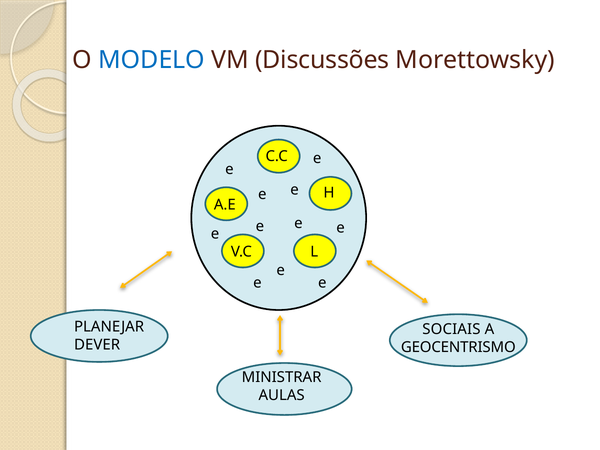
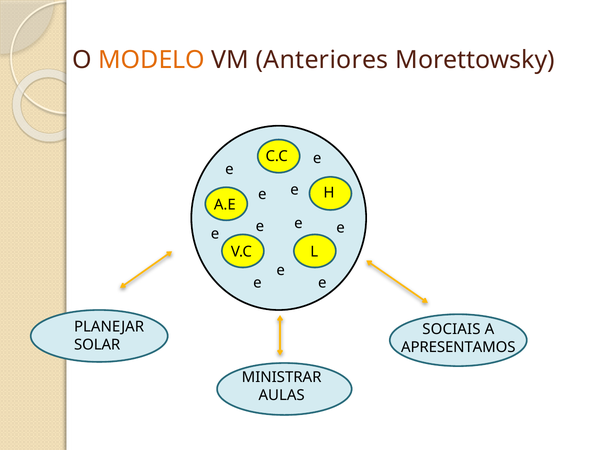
MODELO colour: blue -> orange (152, 60)
Discussões: Discussões -> Anteriores (322, 60)
DEVER: DEVER -> SOLAR (97, 345)
GEOCENTRISMO: GEOCENTRISMO -> APRESENTAMOS (458, 347)
